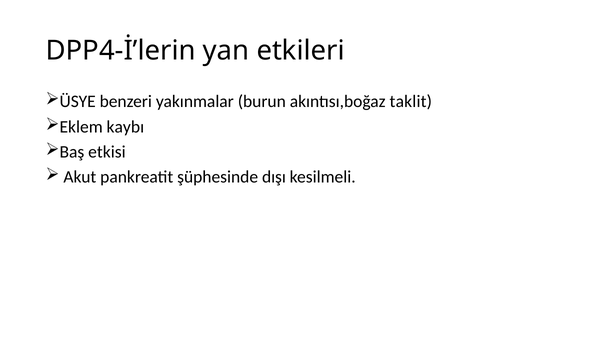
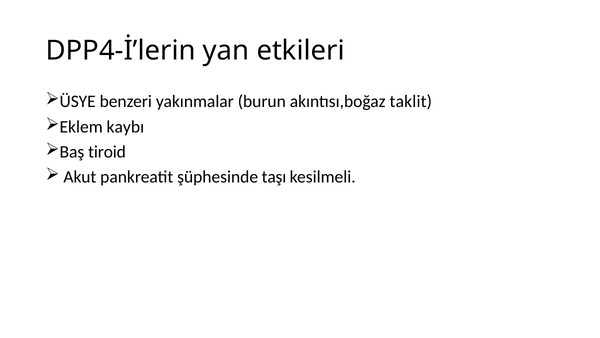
etkisi: etkisi -> tiroid (107, 152)
dışı: dışı -> taşı (274, 177)
